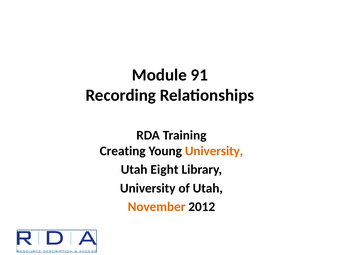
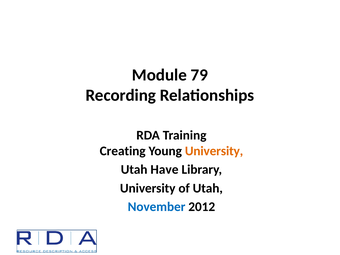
91: 91 -> 79 (199, 75)
Eight: Eight -> Have (164, 170)
November colour: orange -> blue (157, 207)
